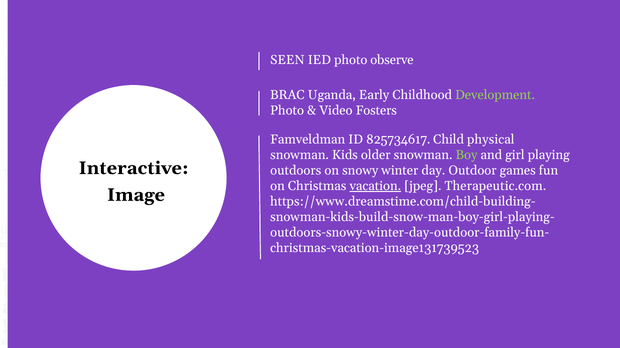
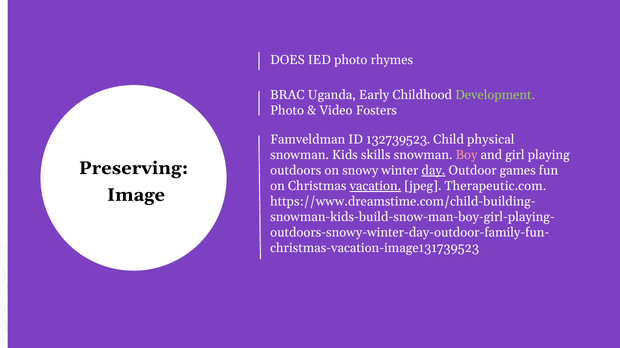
SEEN: SEEN -> DOES (288, 60)
observe: observe -> rhymes (392, 60)
825734617: 825734617 -> 132739523 (398, 140)
older: older -> skills (376, 155)
Boy colour: light green -> pink (467, 155)
Interactive: Interactive -> Preserving (134, 168)
day underline: none -> present (433, 171)
